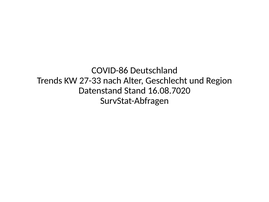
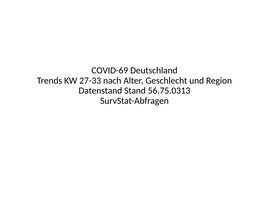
COVID-86: COVID-86 -> COVID-69 (110, 70)
16.08.7020: 16.08.7020 -> 56.75.0313 (169, 91)
